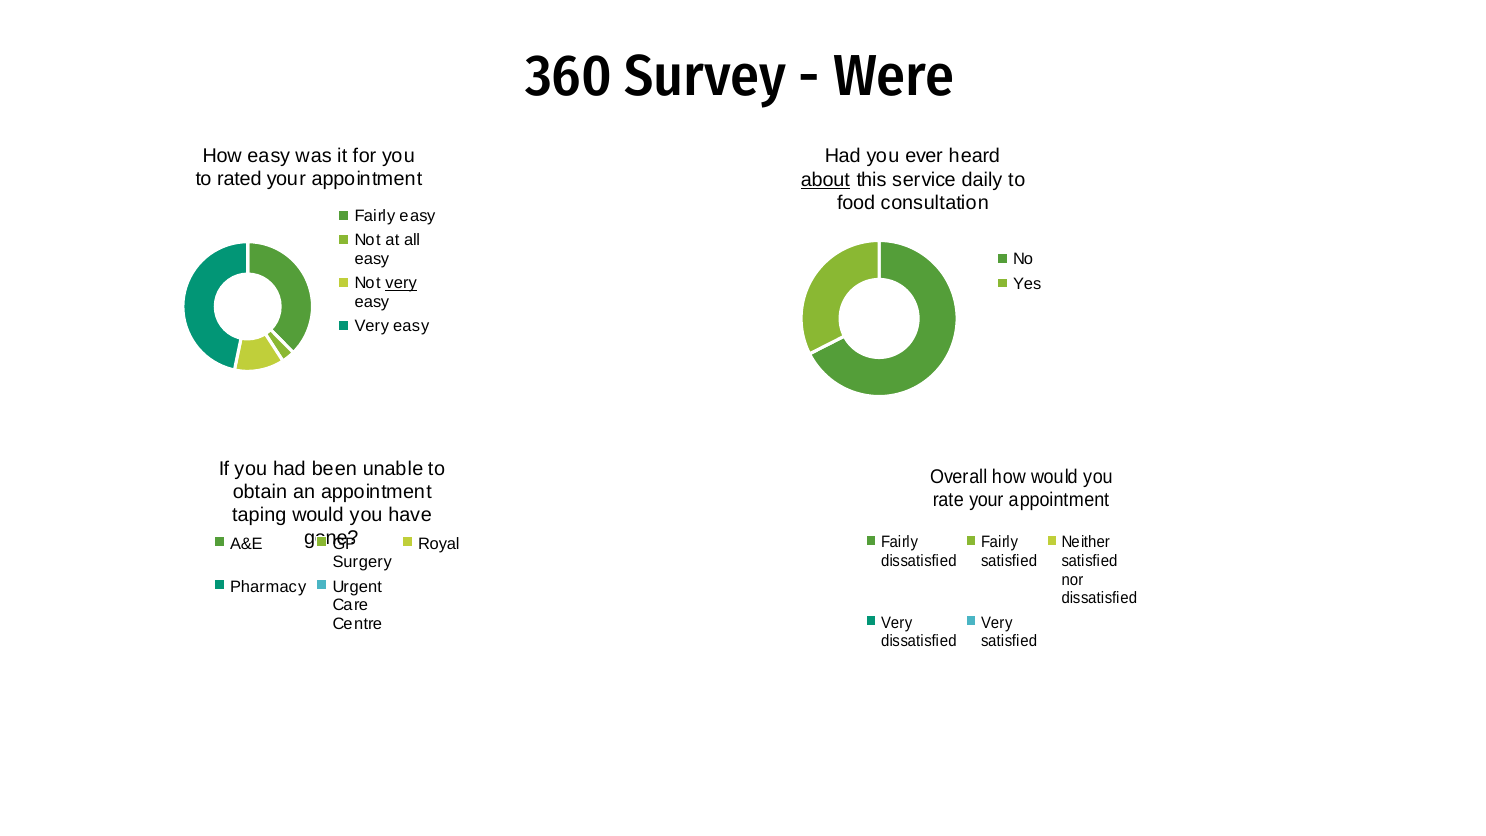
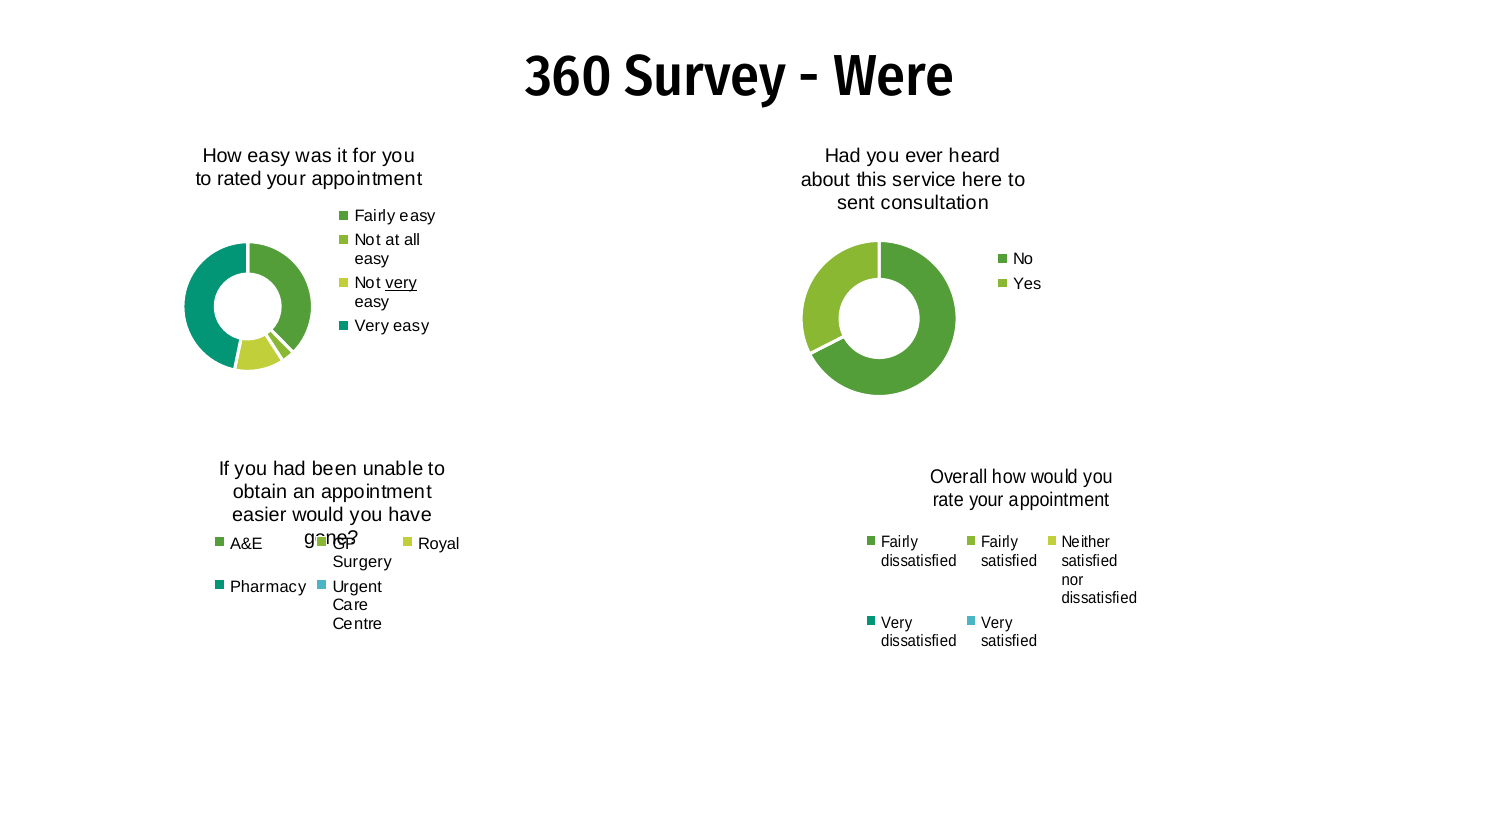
about underline: present -> none (825, 180)
daily: daily -> here (982, 180)
food: food -> sent (856, 203)
taping: taping -> easier (259, 515)
